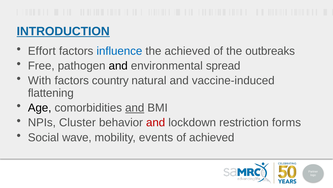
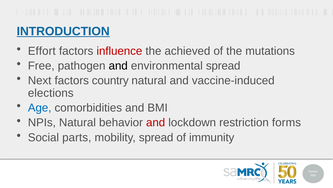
influence colour: blue -> red (119, 51)
outbreaks: outbreaks -> mutations (270, 51)
With: With -> Next (40, 80)
flattening: flattening -> elections (51, 93)
Age colour: black -> blue (40, 107)
and underline: present -> none (135, 107)
NPIs Cluster: Cluster -> Natural (77, 122)
wave: wave -> parts (77, 137)
mobility events: events -> spread (156, 137)
of achieved: achieved -> immunity (212, 137)
